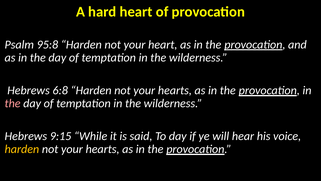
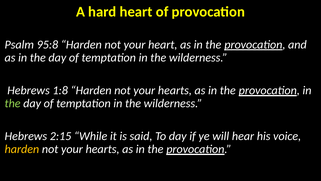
6:8: 6:8 -> 1:8 (60, 90)
the colour: pink -> light green (13, 103)
9:15: 9:15 -> 2:15 (61, 136)
